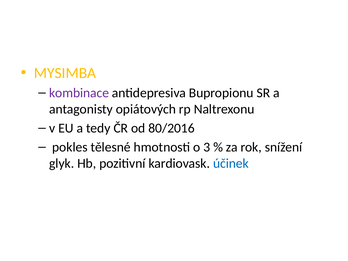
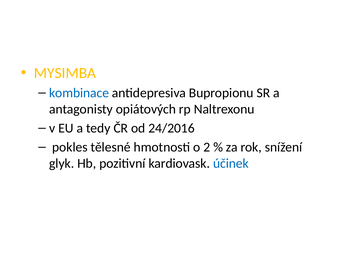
kombinace colour: purple -> blue (79, 93)
80/2016: 80/2016 -> 24/2016 (172, 128)
3: 3 -> 2 (207, 147)
